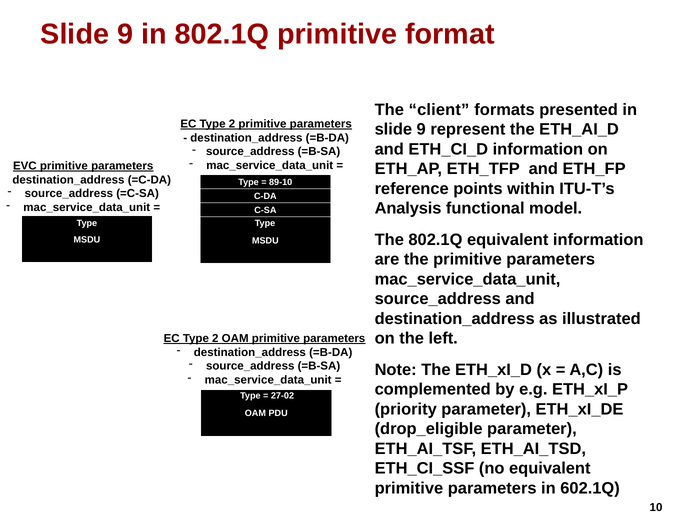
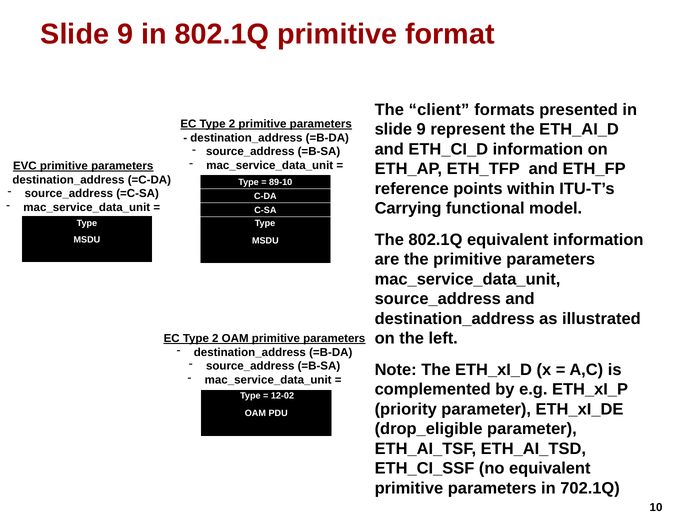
Analysis: Analysis -> Carrying (408, 209)
27-02: 27-02 -> 12-02 (282, 396)
602.1Q: 602.1Q -> 702.1Q (590, 488)
